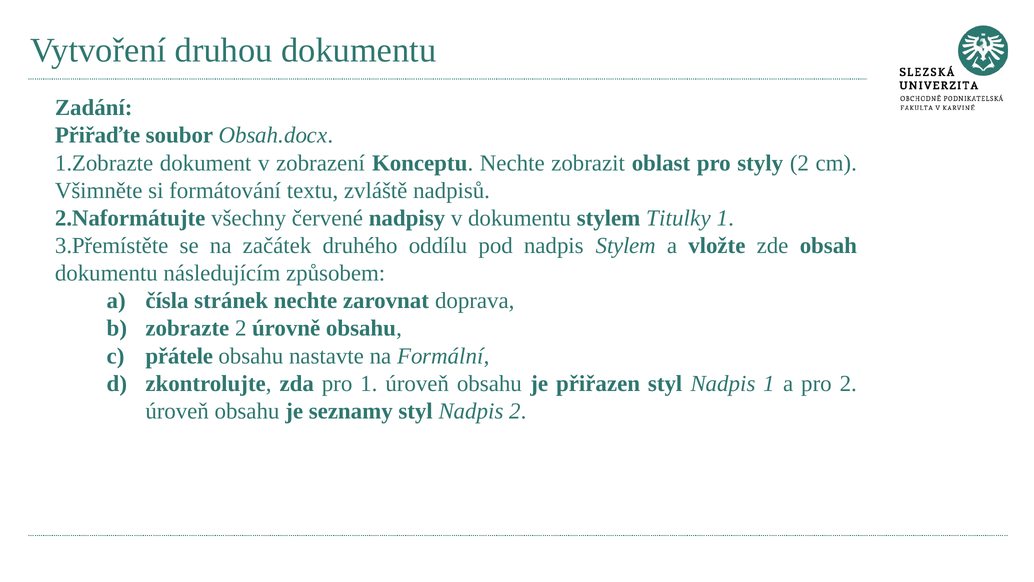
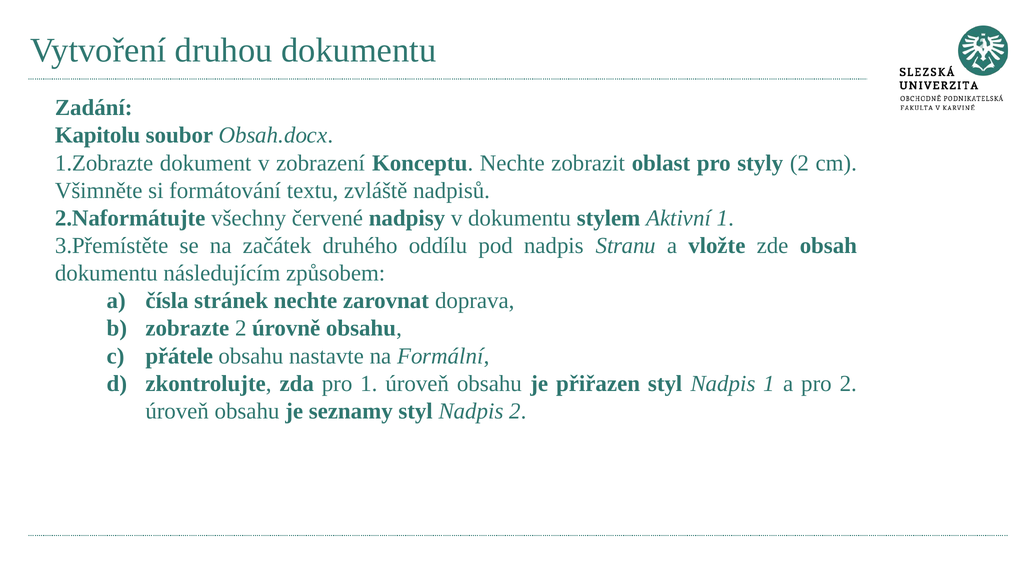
Přiřaďte: Přiřaďte -> Kapitolu (98, 135)
Titulky: Titulky -> Aktivní (679, 218)
nadpis Stylem: Stylem -> Stranu (626, 246)
